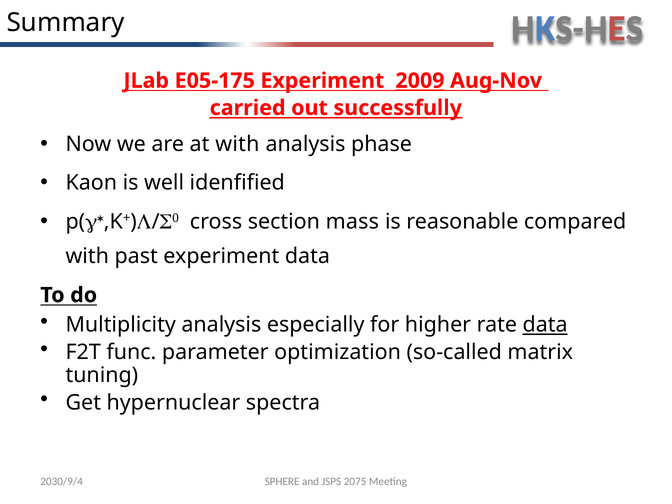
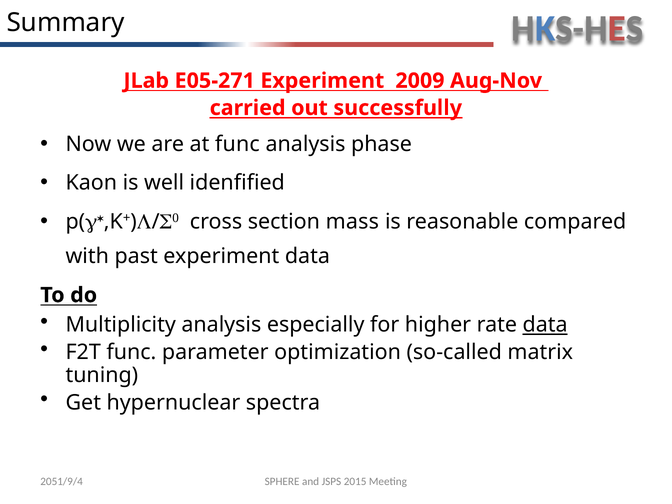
E05-175: E05-175 -> E05-271 (215, 81)
2009 underline: present -> none (420, 81)
at with: with -> func (237, 144)
2030/9/4: 2030/9/4 -> 2051/9/4 (62, 481)
2075: 2075 -> 2015 (355, 481)
